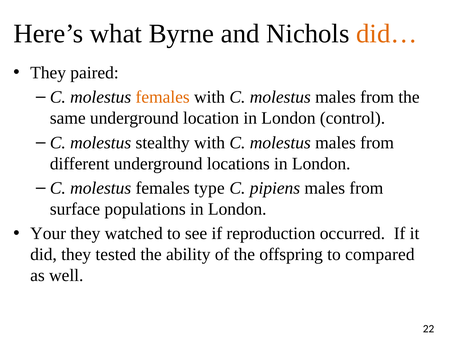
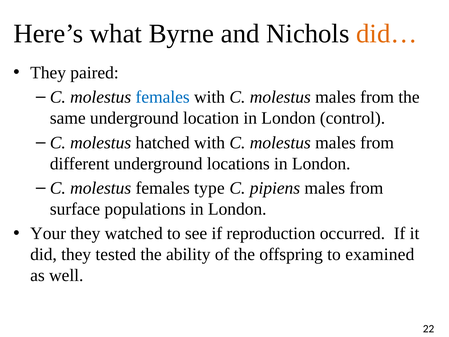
females colour: orange -> blue (163, 97)
stealthy: stealthy -> hatched (163, 142)
compared: compared -> examined (380, 254)
